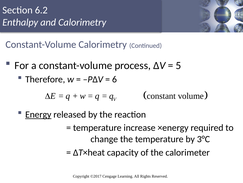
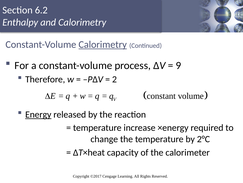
Calorimetry underline: none -> present (103, 44)
5: 5 -> 9 (178, 65)
6: 6 -> 2 (114, 79)
3°C: 3°C -> 2°C (203, 139)
